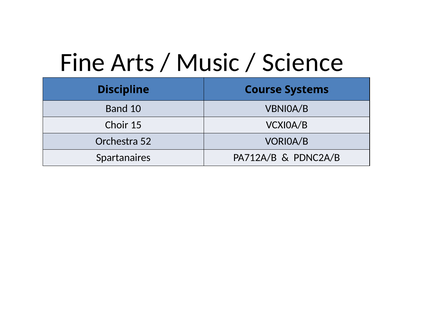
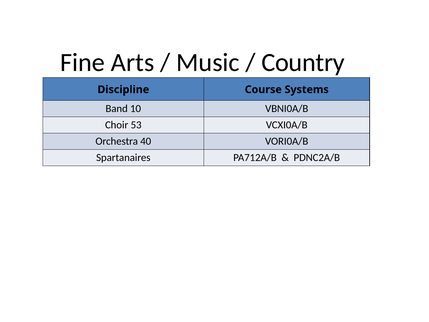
Science: Science -> Country (303, 62)
15: 15 -> 53 (136, 125)
52: 52 -> 40 (146, 141)
